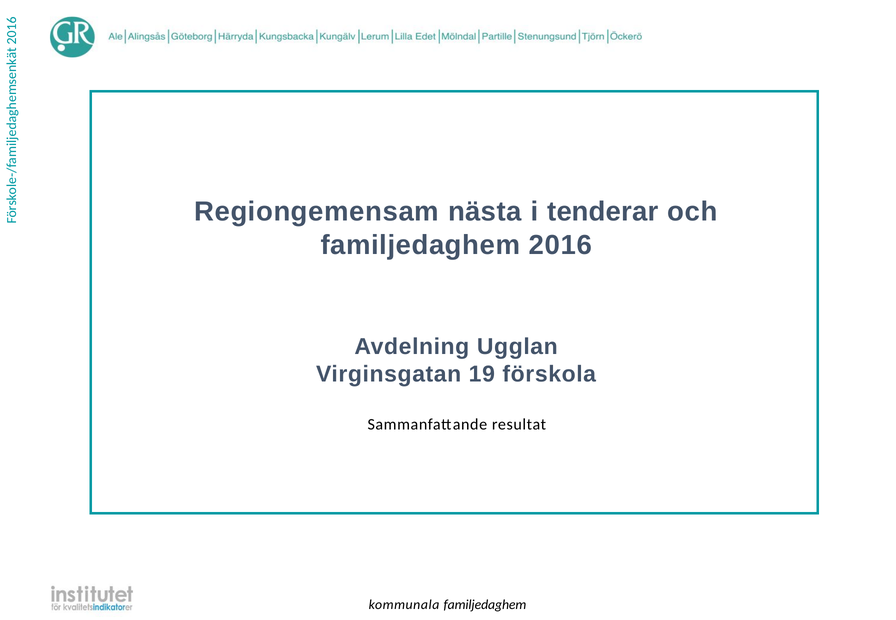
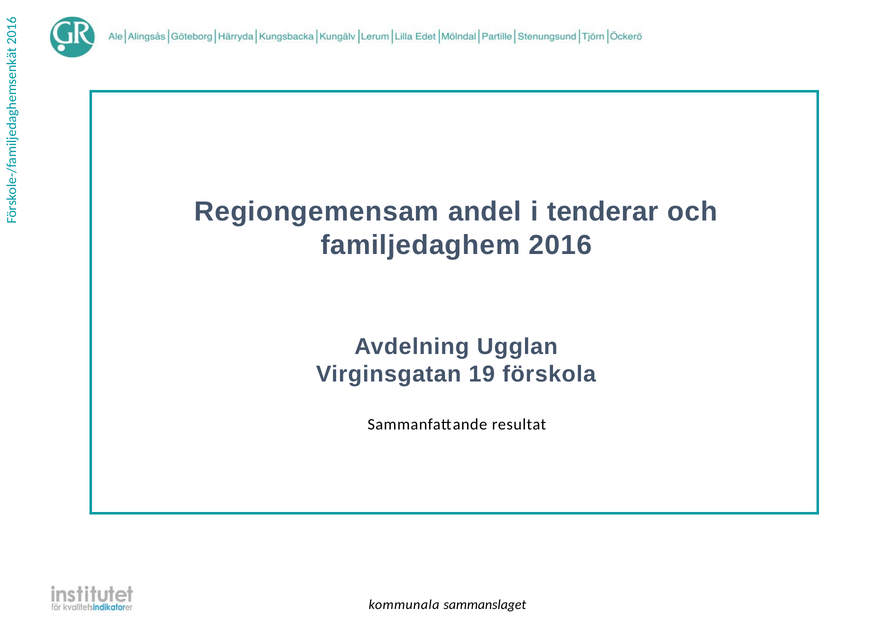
nästa: nästa -> andel (485, 212)
kommunala familjedaghem: familjedaghem -> sammanslaget (485, 605)
